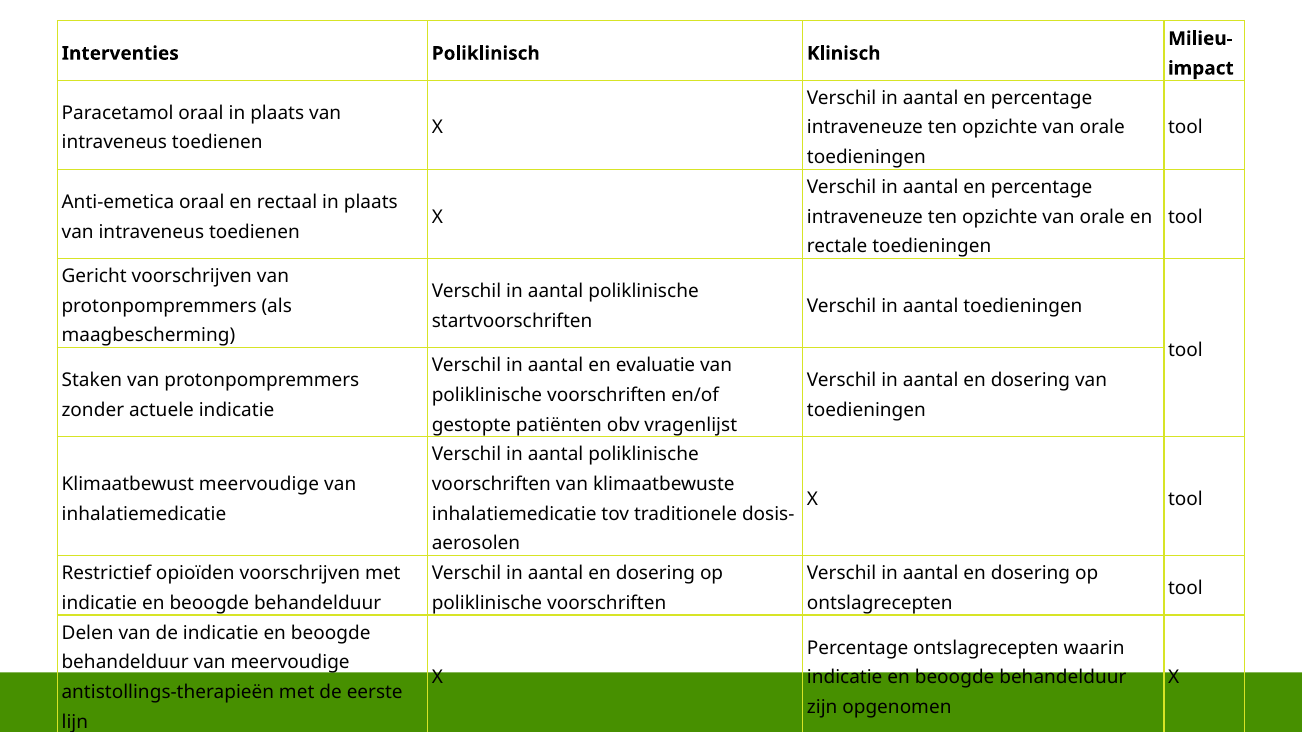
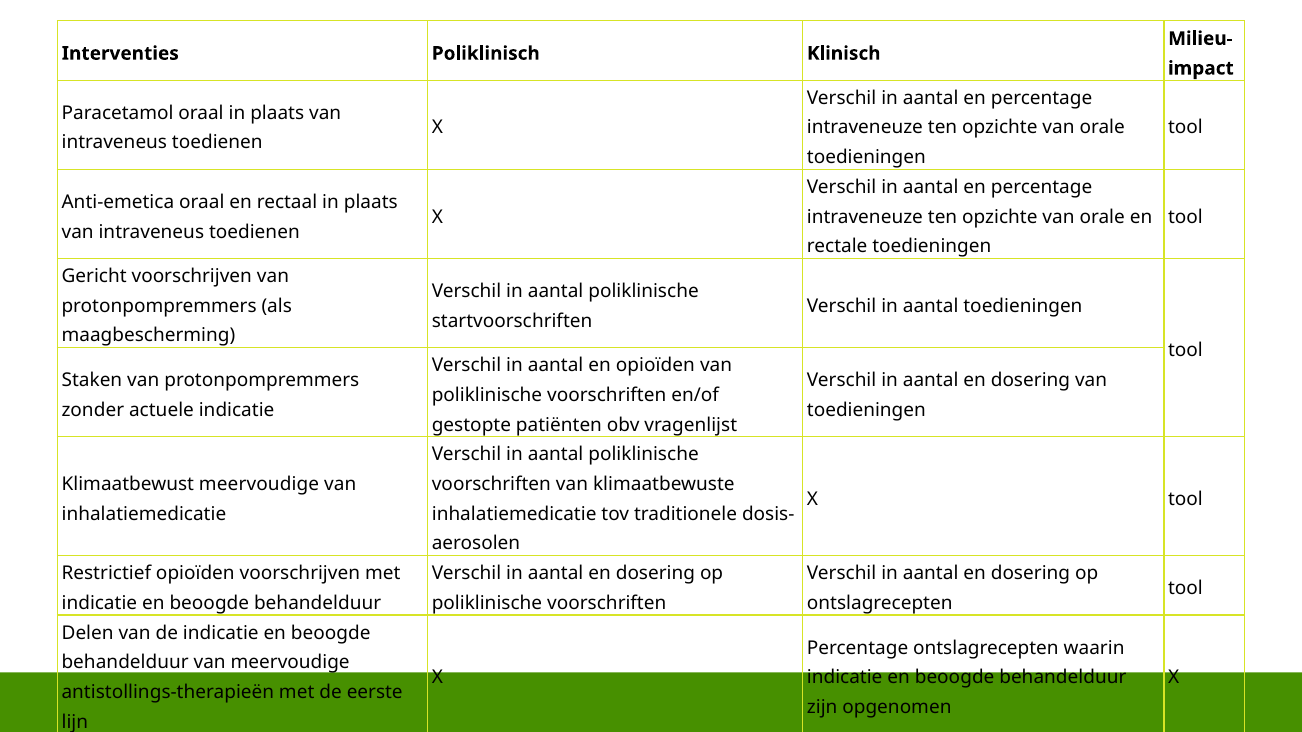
en evaluatie: evaluatie -> opioïden (655, 366)
